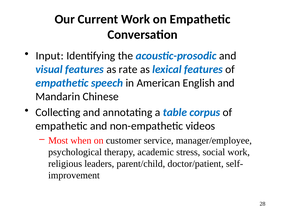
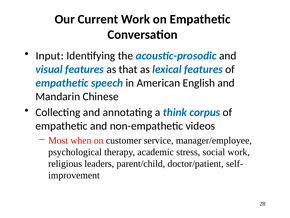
rate: rate -> that (128, 69)
table: table -> think (175, 112)
